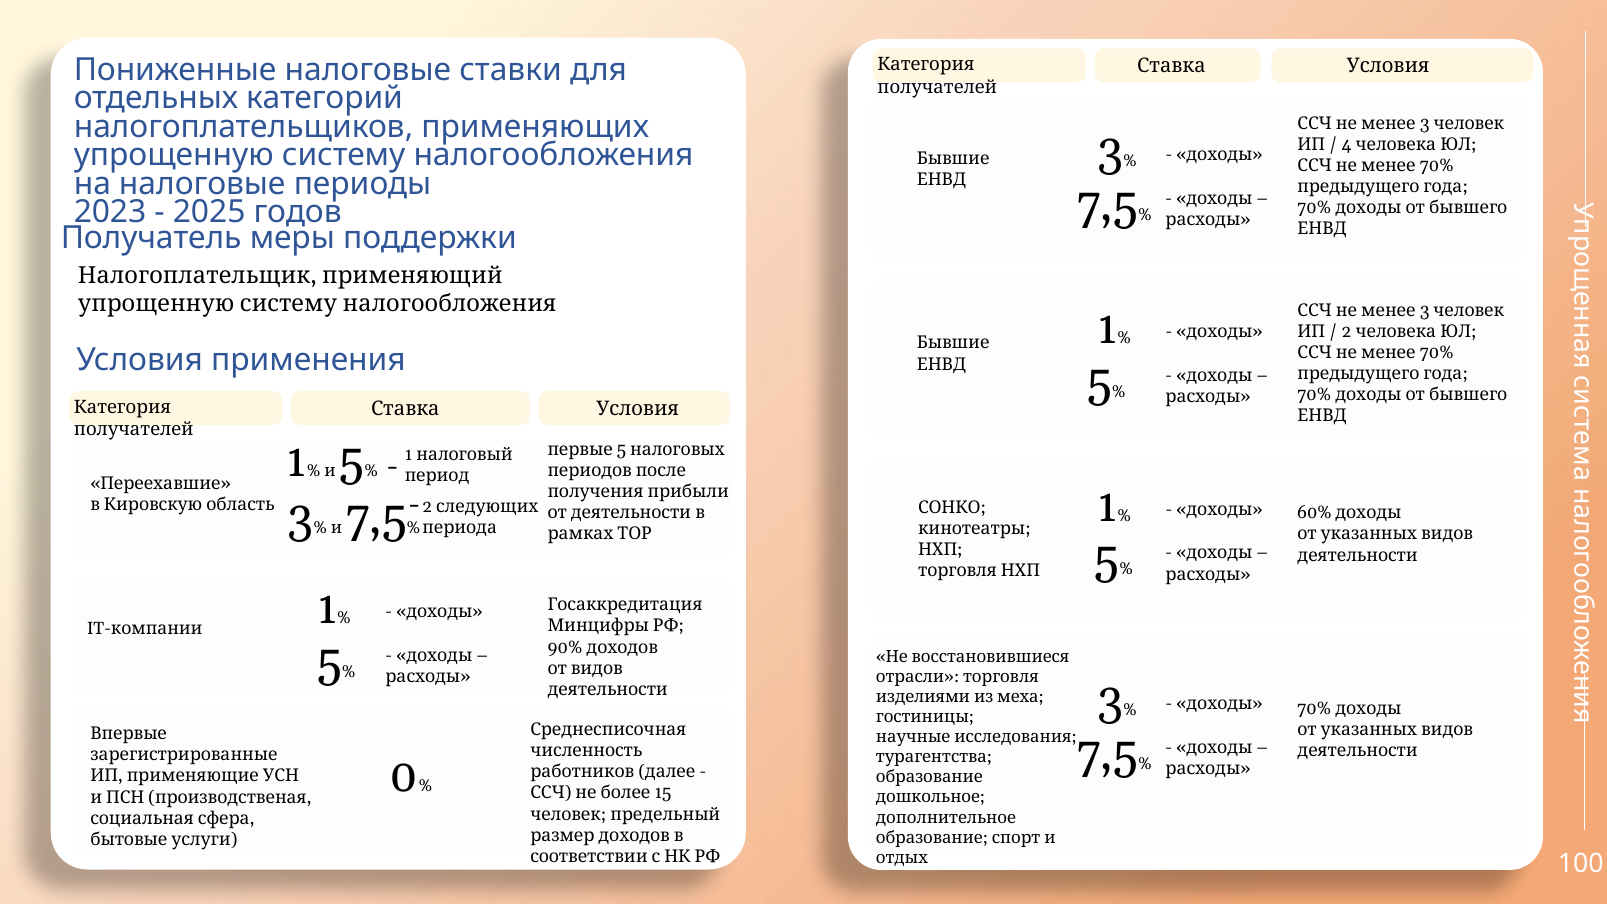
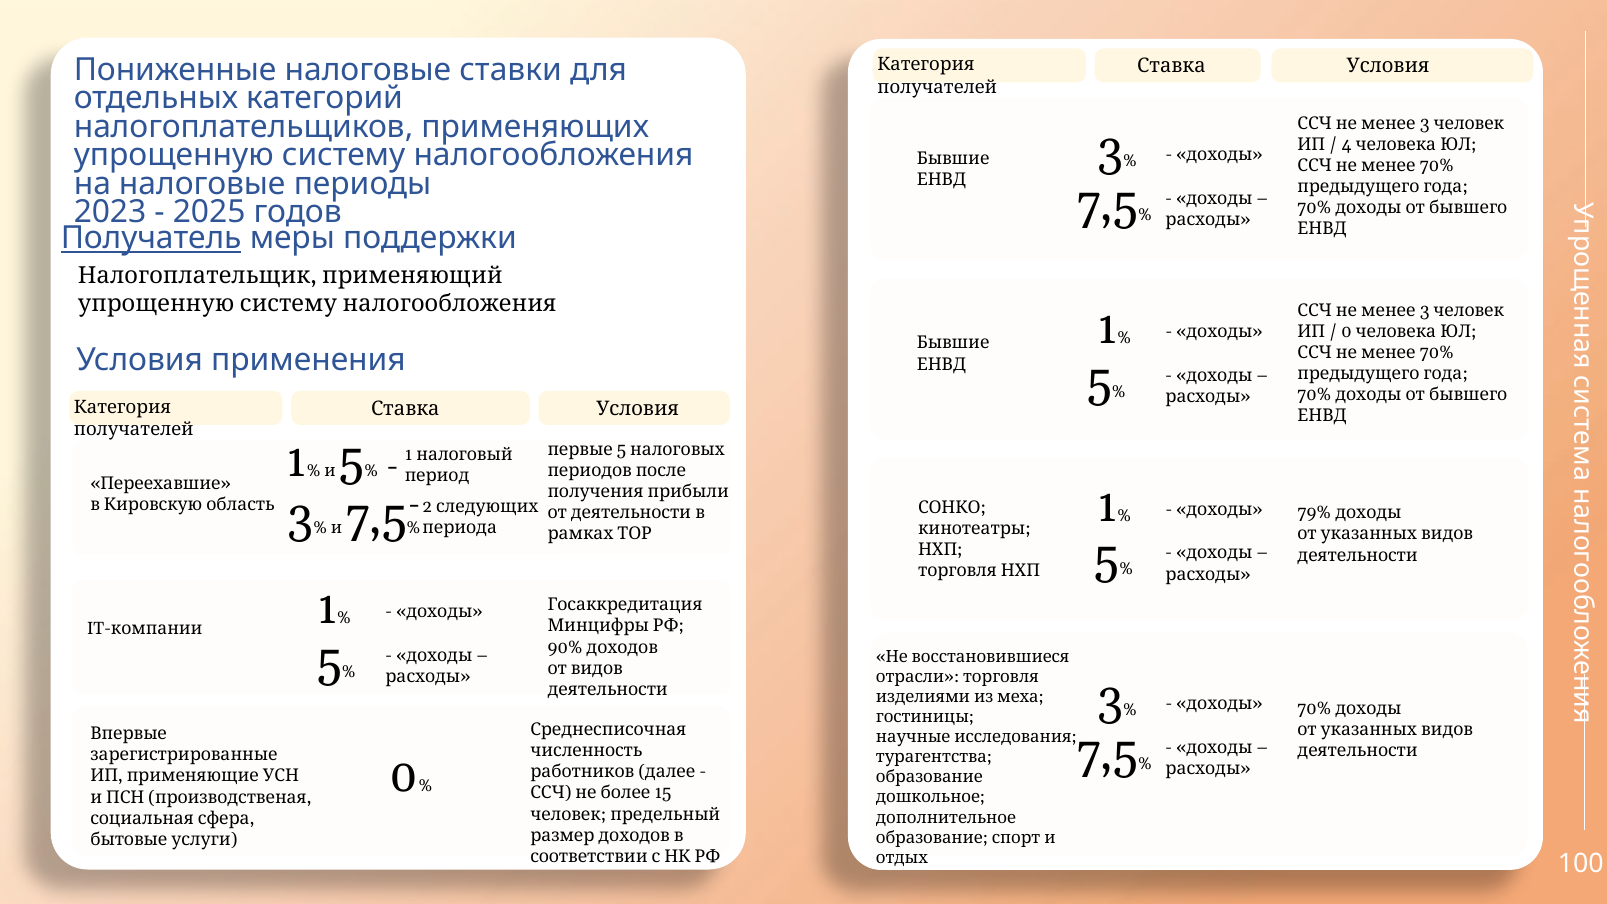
Получатель underline: none -> present (151, 238)
2: 2 -> 0 (1347, 331)
60%: 60% -> 79% (1314, 513)
